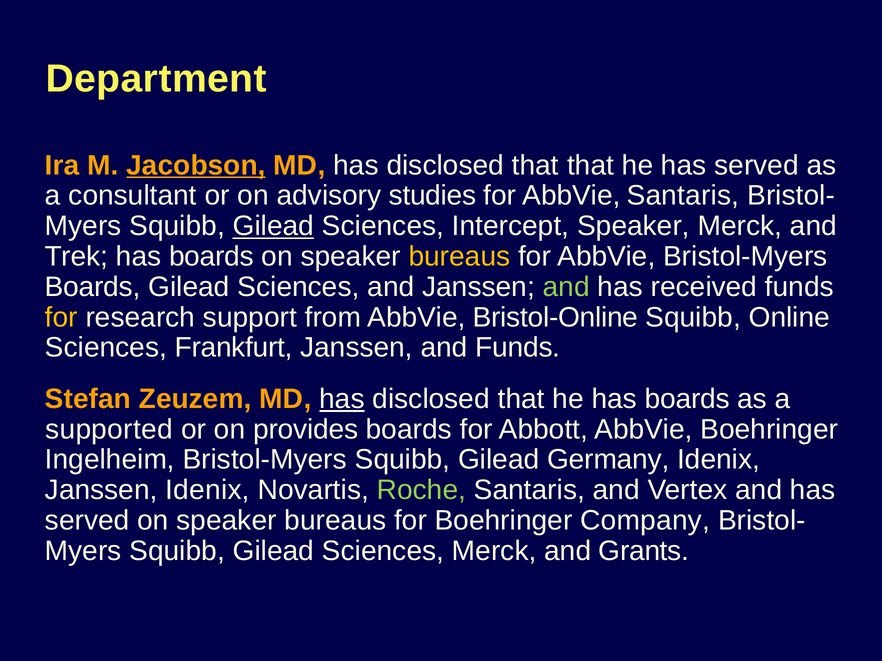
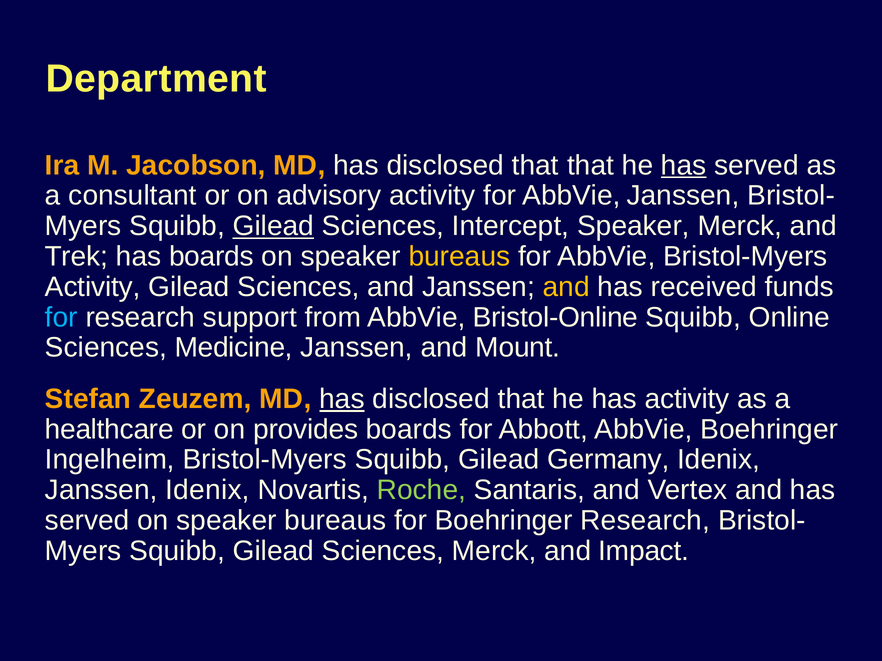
Jacobson underline: present -> none (196, 165)
has underline: none -> present (684, 165)
advisory studies: studies -> activity (432, 196)
AbbVie Santaris: Santaris -> Janssen (683, 196)
Boards: Boards -> Activity (93, 287)
and colour: light green -> yellow (566, 287)
for colour: yellow -> light blue (61, 317)
Frankfurt: Frankfurt -> Medicine (234, 348)
and Funds: Funds -> Mount (518, 348)
he has boards: boards -> activity (687, 399)
supported: supported -> healthcare (109, 430)
Boehringer Company: Company -> Research (645, 521)
Grants: Grants -> Impact (644, 551)
